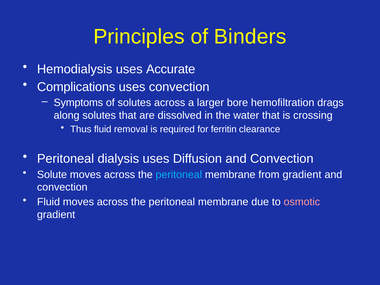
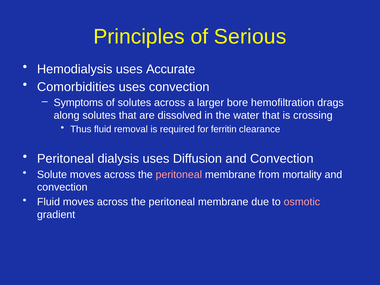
Binders: Binders -> Serious (250, 37)
Complications: Complications -> Comorbidities (76, 87)
peritoneal colour: light blue -> pink (179, 175)
from gradient: gradient -> mortality (302, 175)
